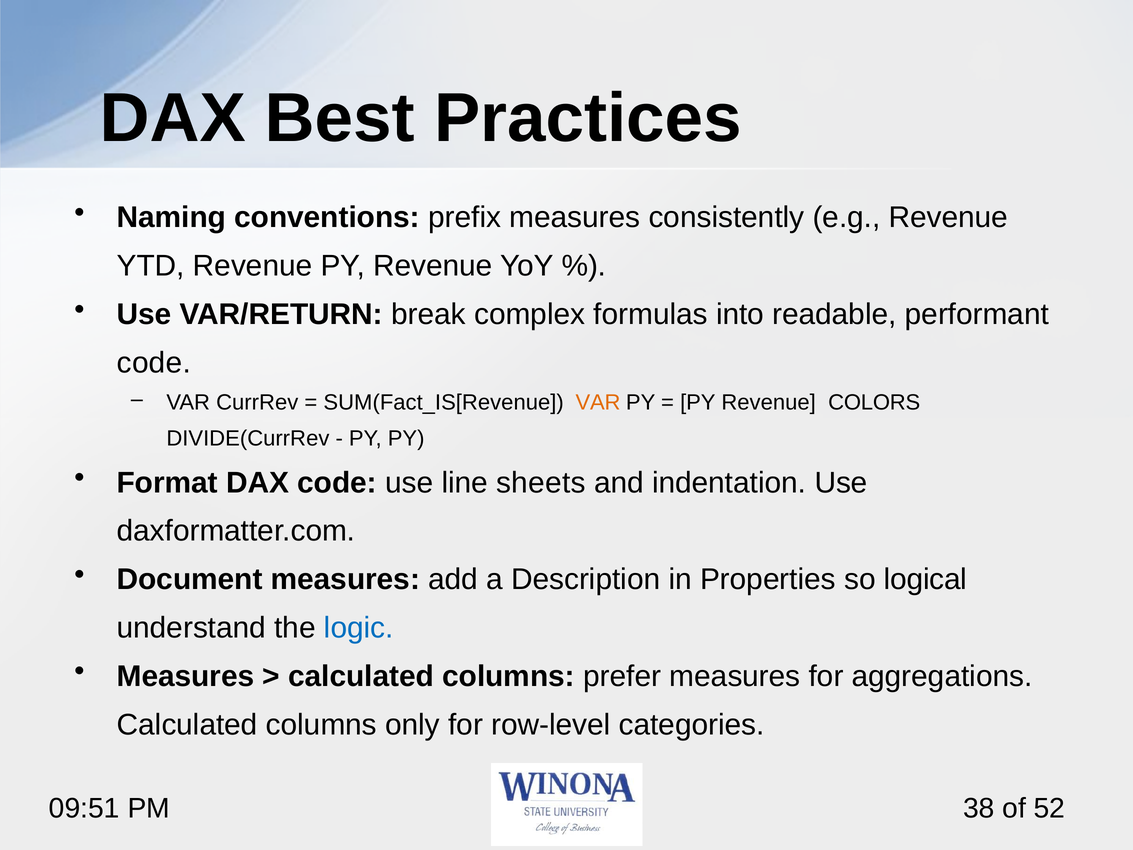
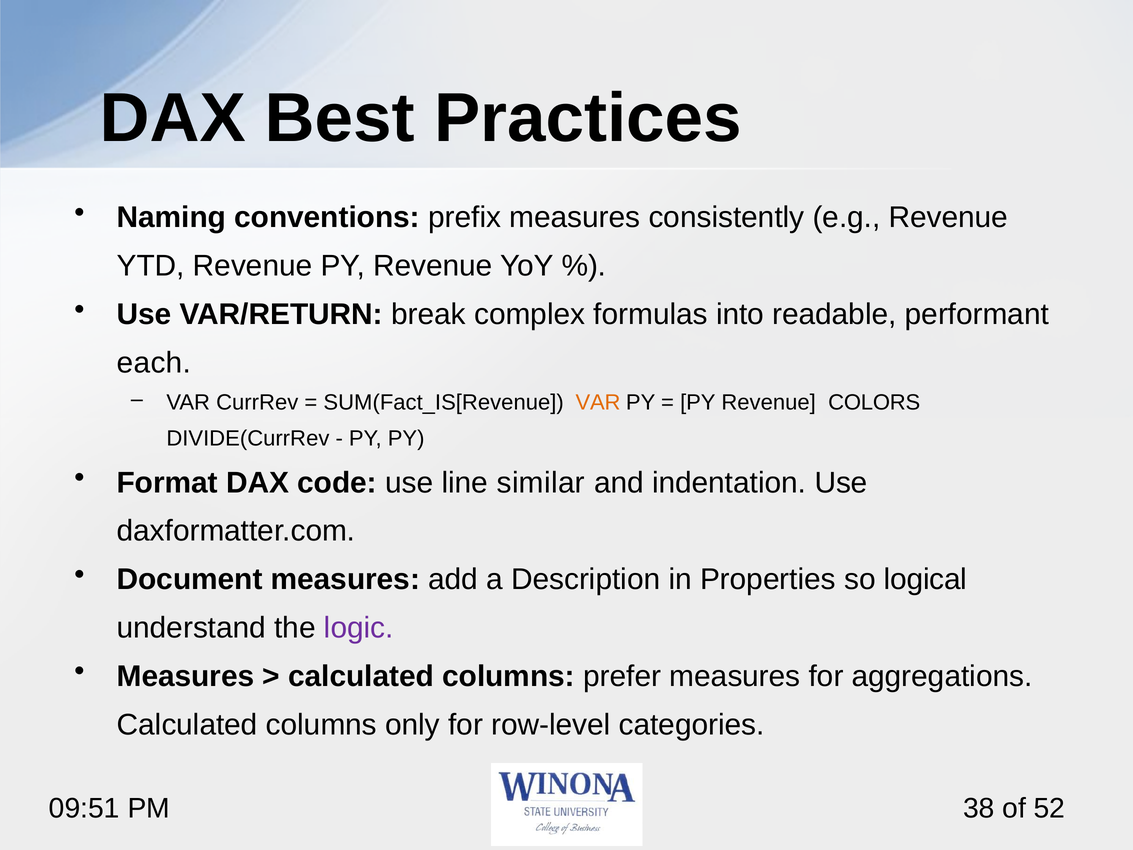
code: code -> each (154, 363)
sheets: sheets -> similar (541, 483)
logic colour: blue -> purple (359, 628)
